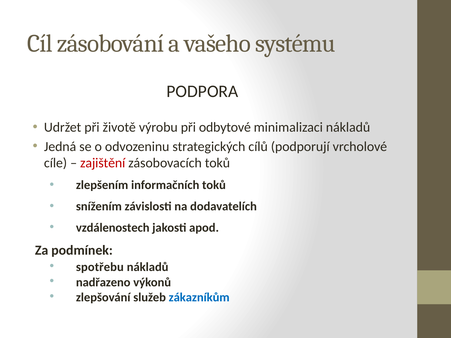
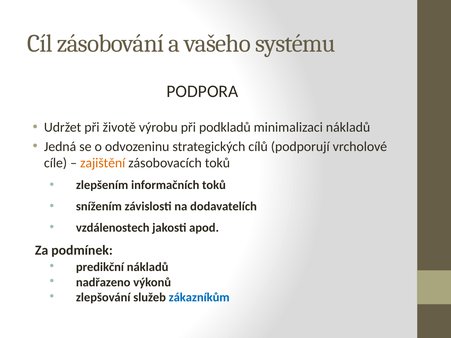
odbytové: odbytové -> podkladů (225, 127)
zajištění colour: red -> orange (103, 163)
spotřebu: spotřebu -> predikční (100, 267)
